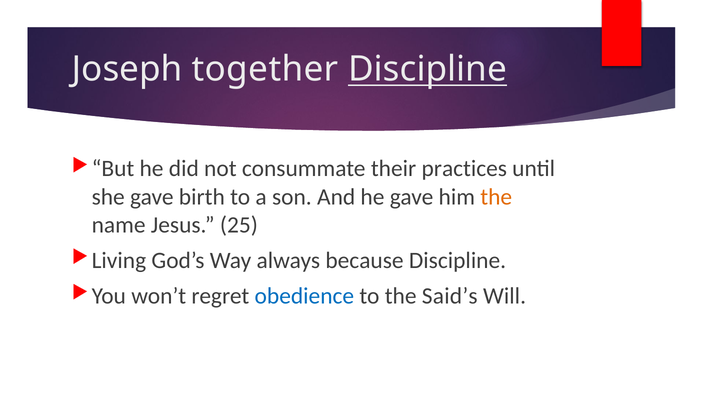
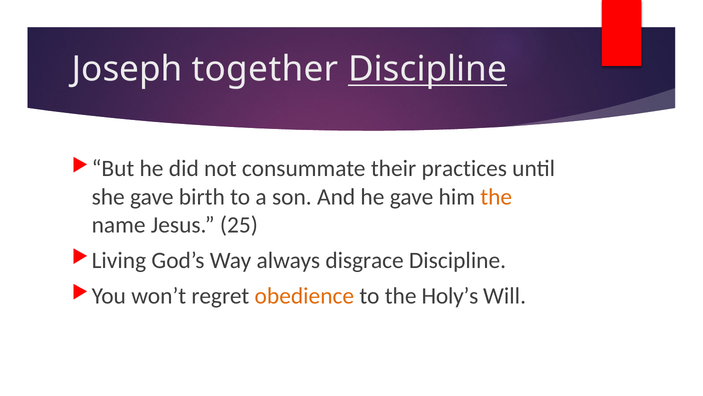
because: because -> disgrace (365, 260)
obedience colour: blue -> orange (304, 296)
Said’s: Said’s -> Holy’s (450, 296)
